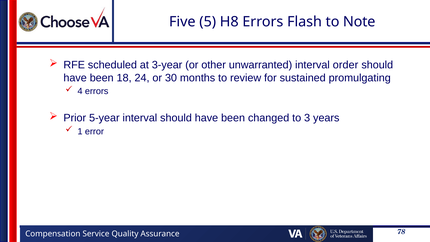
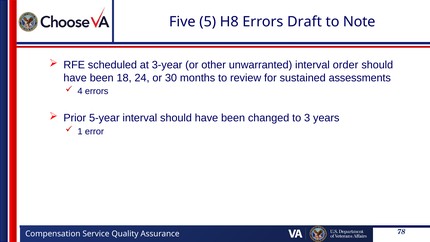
Flash: Flash -> Draft (304, 22)
promulgating: promulgating -> assessments (360, 78)
